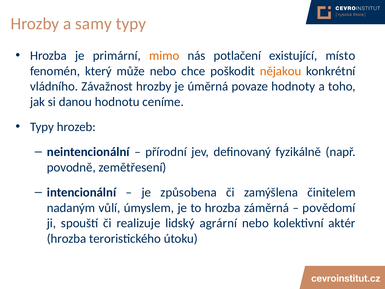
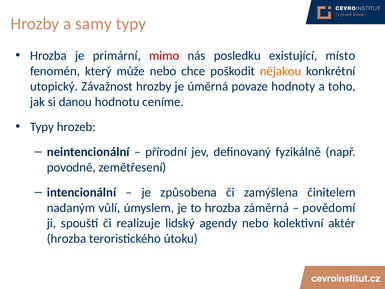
mimo colour: orange -> red (164, 56)
potlačení: potlačení -> posledku (237, 56)
vládního: vládního -> utopický (54, 86)
agrární: agrární -> agendy (218, 223)
